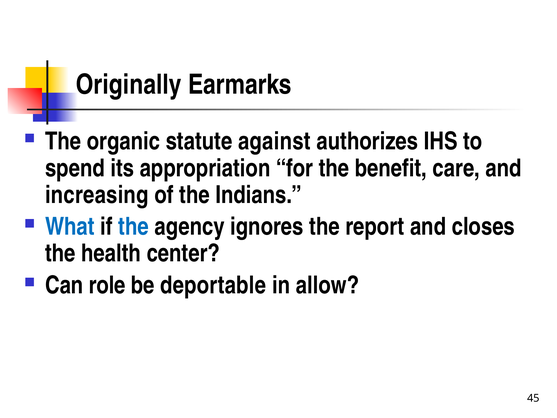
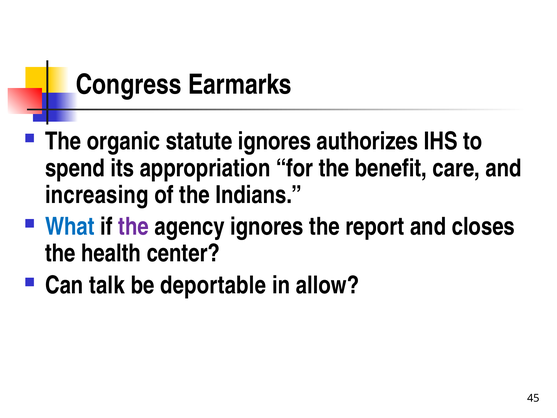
Originally: Originally -> Congress (129, 85)
statute against: against -> ignores (275, 141)
the colour: blue -> purple (134, 227)
role: role -> talk (107, 285)
